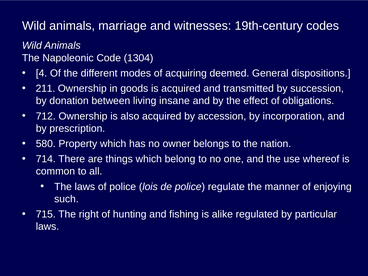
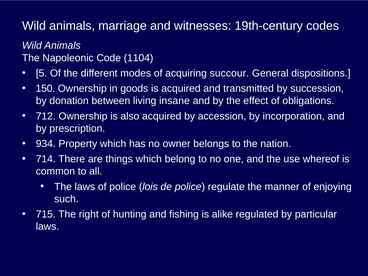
1304: 1304 -> 1104 (139, 58)
4: 4 -> 5 (41, 73)
deemed: deemed -> succour (229, 73)
211: 211 -> 150 (45, 89)
580: 580 -> 934 (46, 144)
